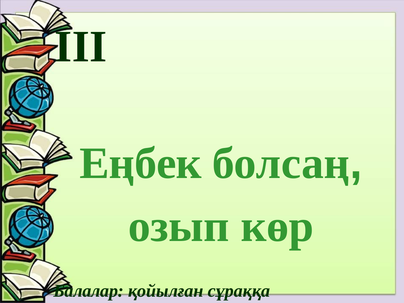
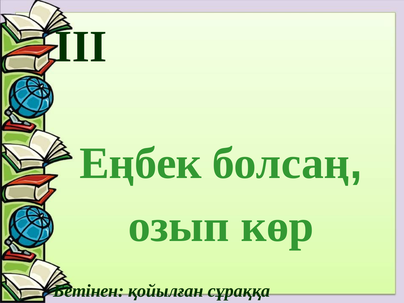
Балалар: Балалар -> Бетінен (89, 291)
